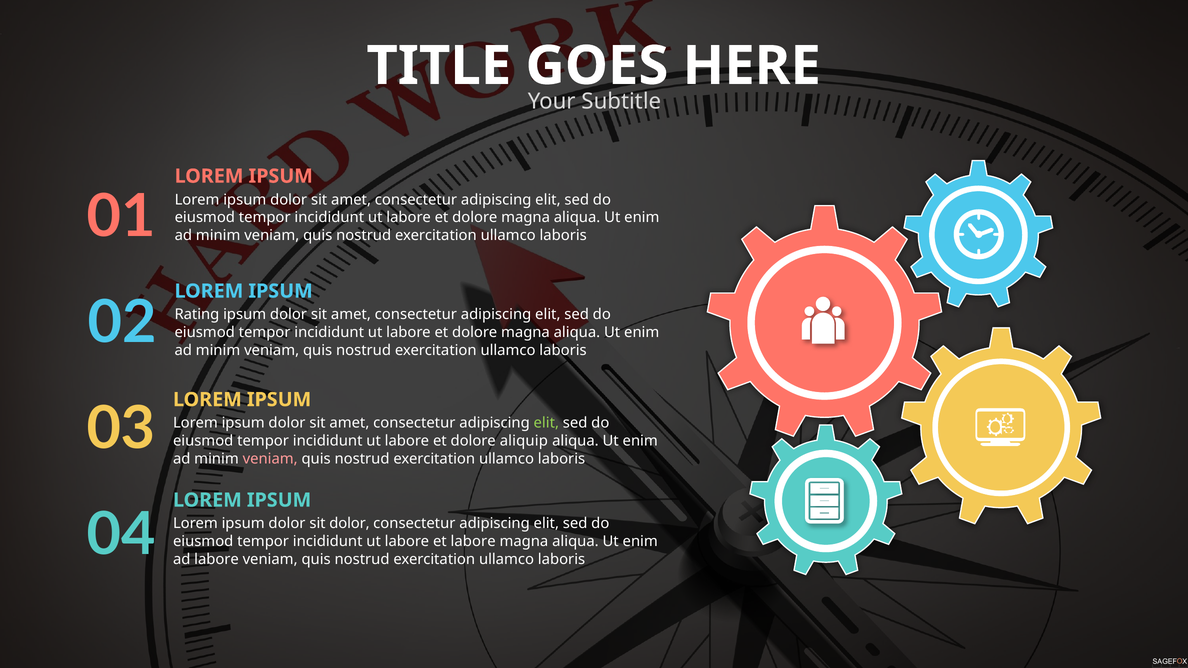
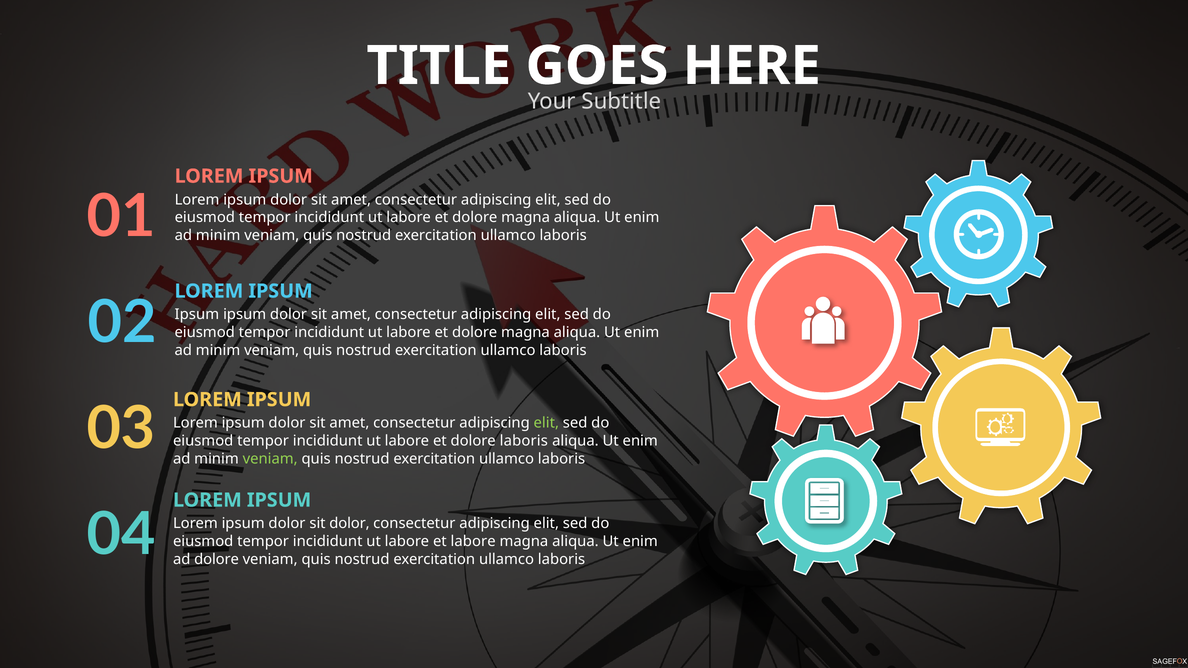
Rating: Rating -> Ipsum (197, 315)
dolore aliquip: aliquip -> laboris (524, 441)
veniam colour: pink -> light green (270, 459)
ad labore: labore -> dolore (217, 559)
